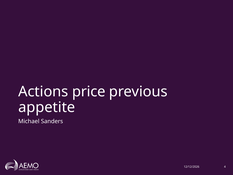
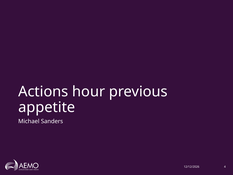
price: price -> hour (89, 91)
